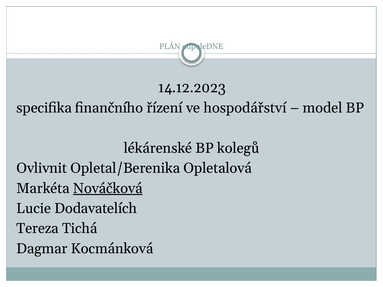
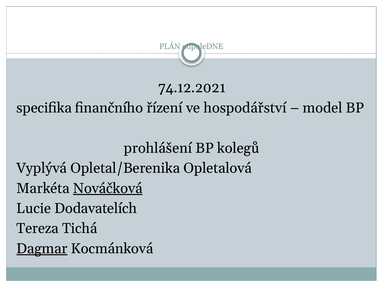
14.12.2023: 14.12.2023 -> 74.12.2021 (192, 88)
lékárenské: lékárenské -> prohlášení (158, 148)
Ovlivnit: Ovlivnit -> Vyplývá (42, 168)
Dagmar underline: none -> present (42, 249)
